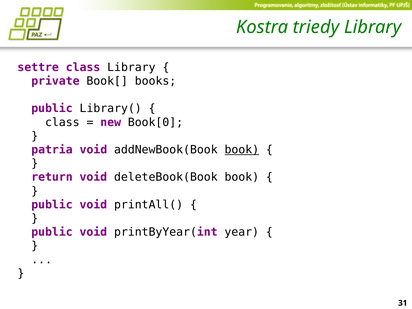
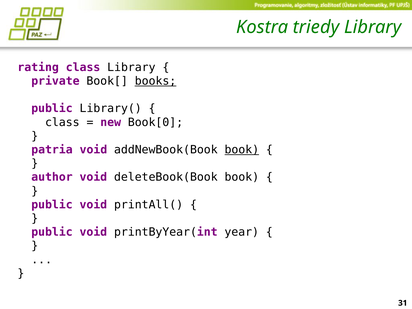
settre: settre -> rating (38, 67)
books underline: none -> present (156, 81)
return: return -> author (52, 177)
